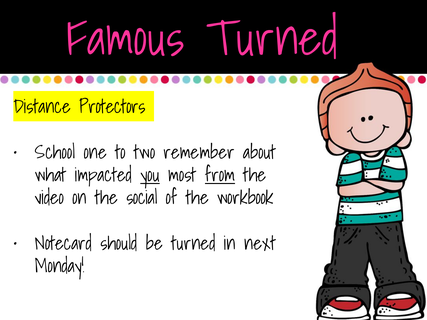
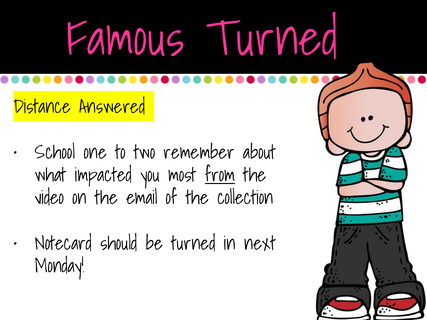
Protectors: Protectors -> Answered (112, 107)
you underline: present -> none (150, 175)
social: social -> email (142, 198)
workbook: workbook -> collection (245, 198)
